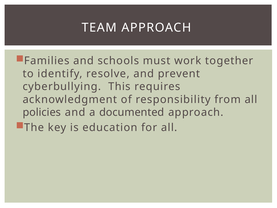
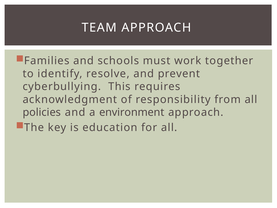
documented: documented -> environment (132, 112)
